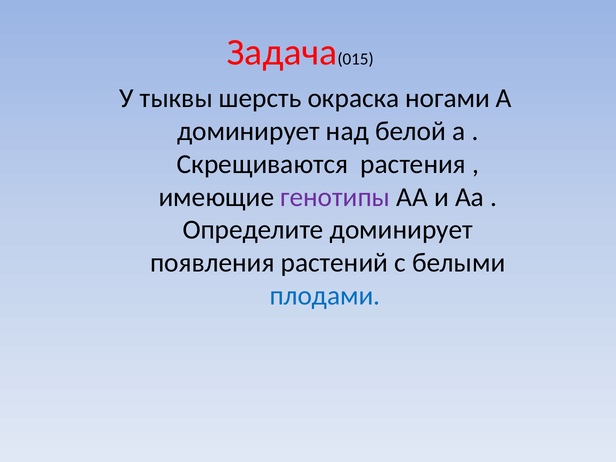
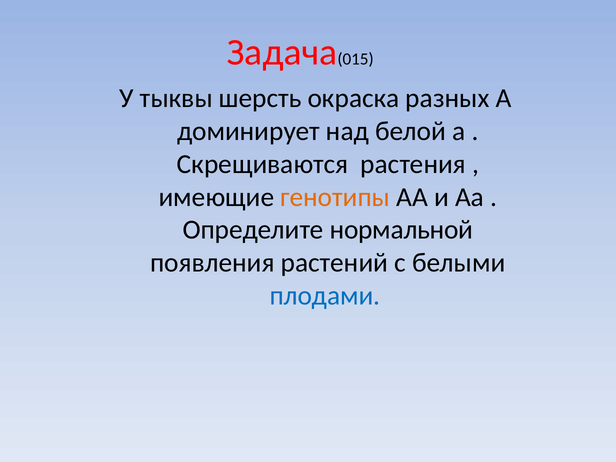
ногами: ногами -> разных (448, 98)
генотипы colour: purple -> orange (335, 197)
Определите доминирует: доминирует -> нормальной (402, 230)
